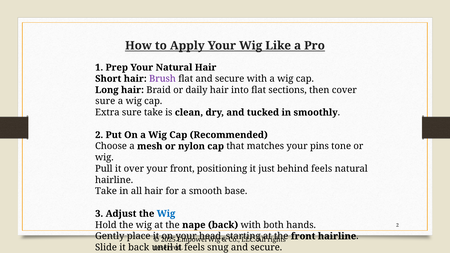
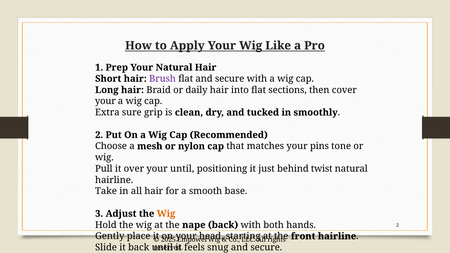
sure: sure -> your (105, 101)
sure take: take -> grip (153, 112)
your front: front -> until (182, 169)
behind feels: feels -> twist (322, 169)
Wig colour: blue -> orange (166, 214)
